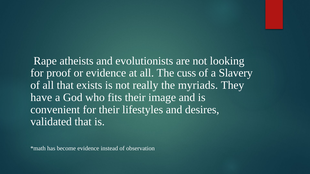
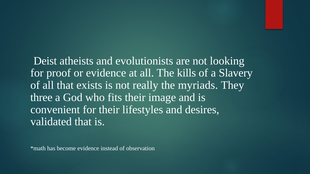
Rape: Rape -> Deist (45, 61)
cuss: cuss -> kills (186, 73)
have: have -> three (41, 98)
